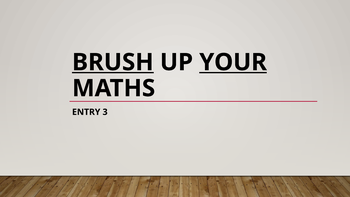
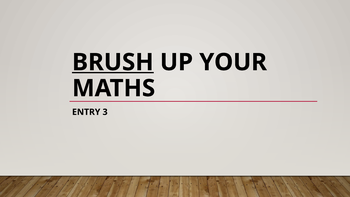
YOUR underline: present -> none (233, 62)
